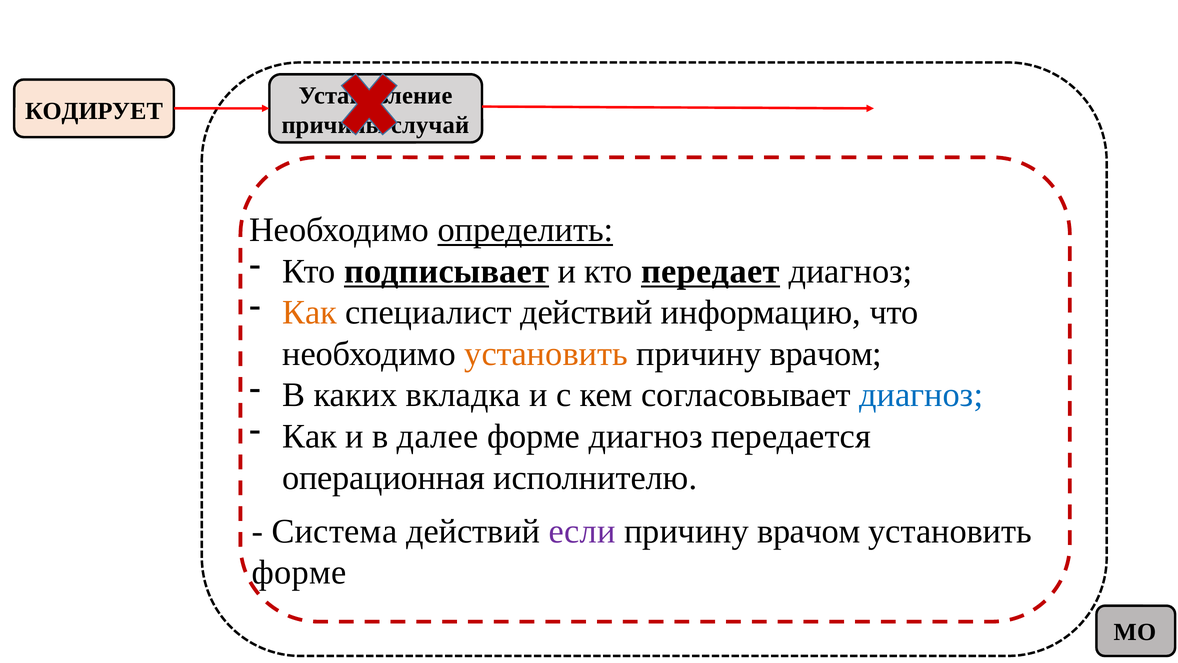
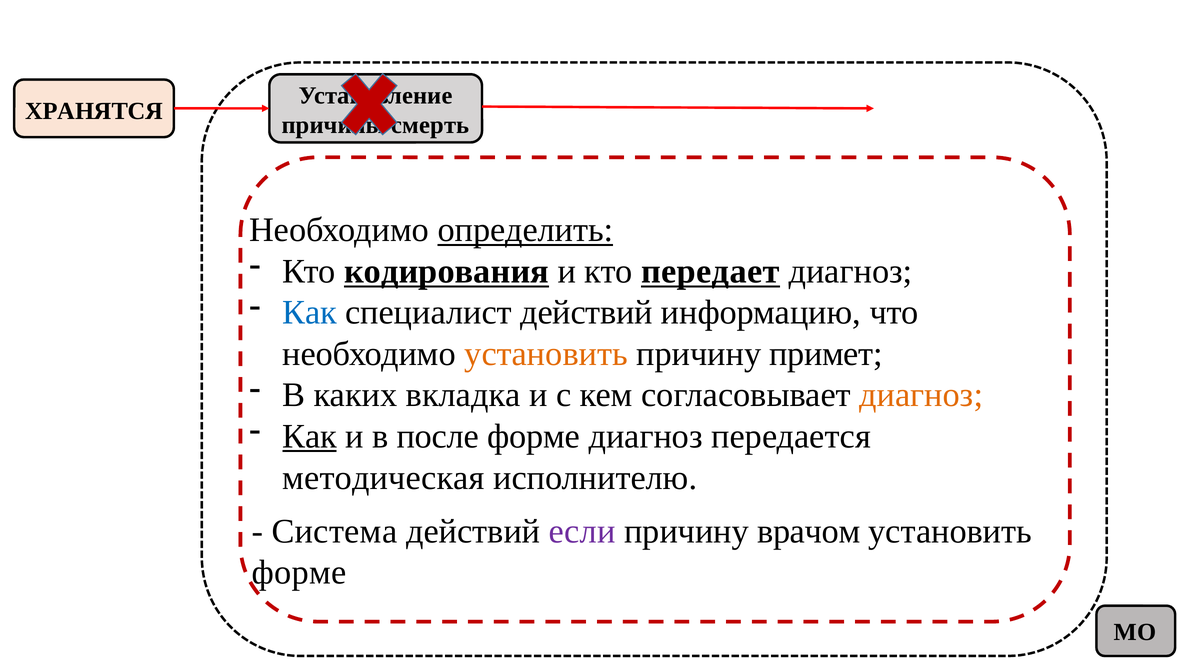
КОДИРУЕТ: КОДИРУЕТ -> ХРАНЯТСЯ (94, 111)
случай: случай -> смерть (430, 125)
подписывает: подписывает -> кодирования (447, 271)
Как colour: orange -> blue (310, 312)
врачом: врачом -> примет (826, 354)
диагноз colour: blue -> orange (921, 395)
Как underline: none -> present (310, 436)
далее: далее -> после (438, 436)
операционная: операционная -> методическая (383, 477)
